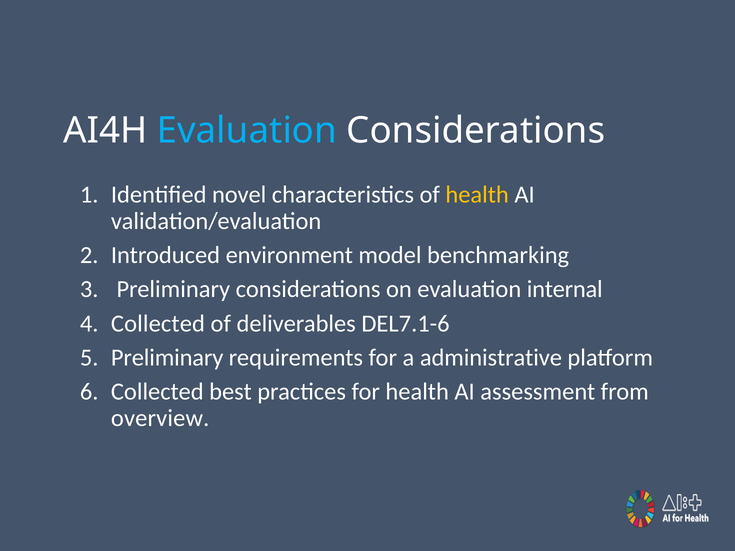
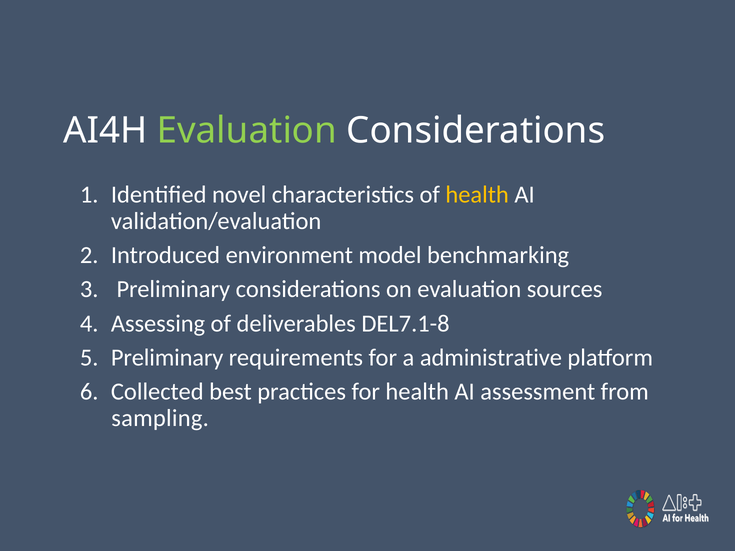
Evaluation colour: light blue -> light green (247, 131)
internal: internal -> sources (565, 290)
Collected: Collected -> Assessing (158, 324)
DEL7.1-6: DEL7.1-6 -> DEL7.1-8 (406, 324)
overview: overview -> sampling (160, 418)
